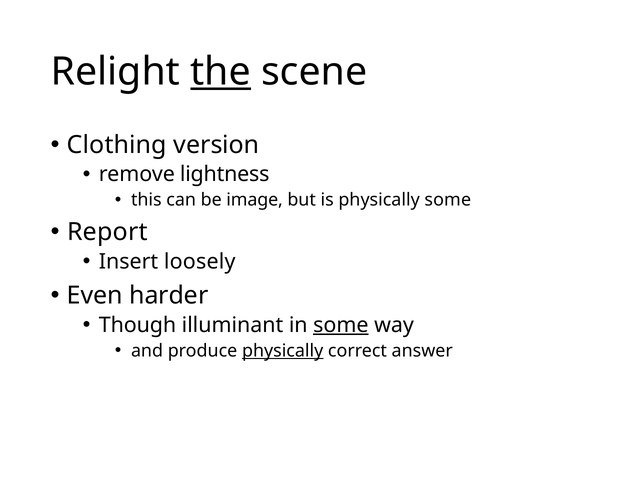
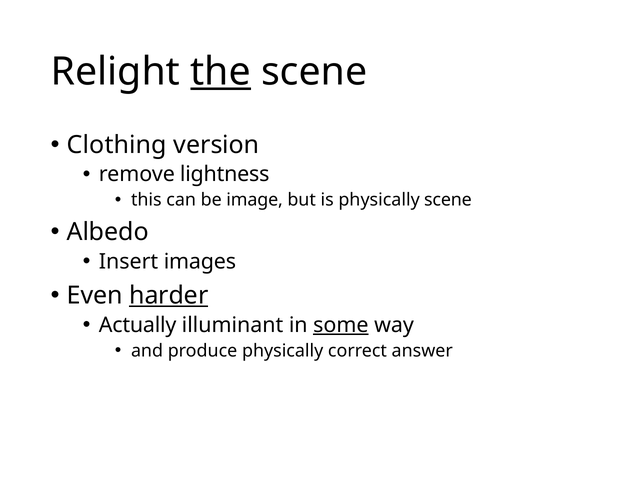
physically some: some -> scene (448, 200)
Report: Report -> Albedo (108, 232)
loosely: loosely -> images (200, 262)
harder underline: none -> present (169, 296)
Though: Though -> Actually (138, 325)
physically underline: present -> none (283, 351)
